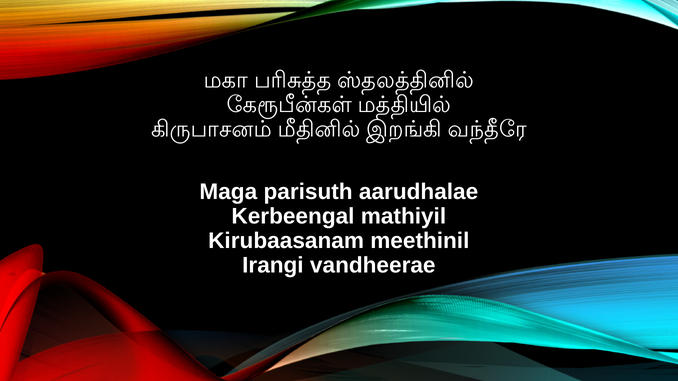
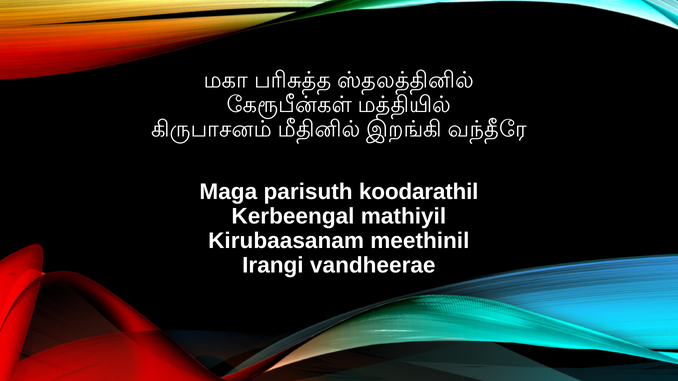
aarudhalae: aarudhalae -> koodarathil (419, 192)
